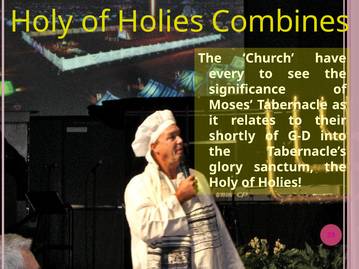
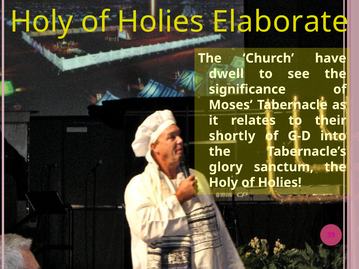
Combines: Combines -> Elaborate (280, 22)
every: every -> dwell (226, 74)
